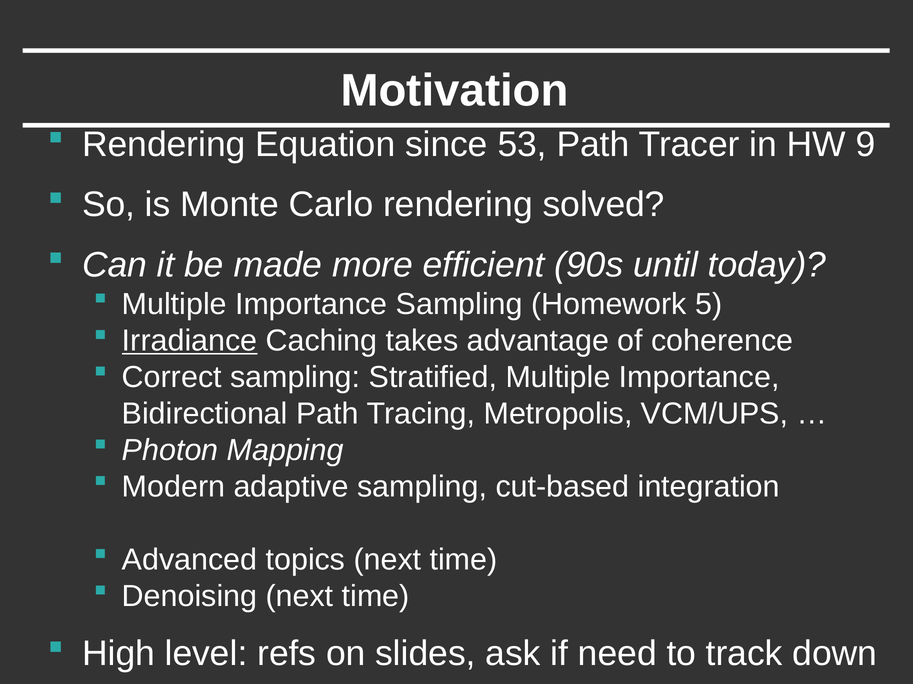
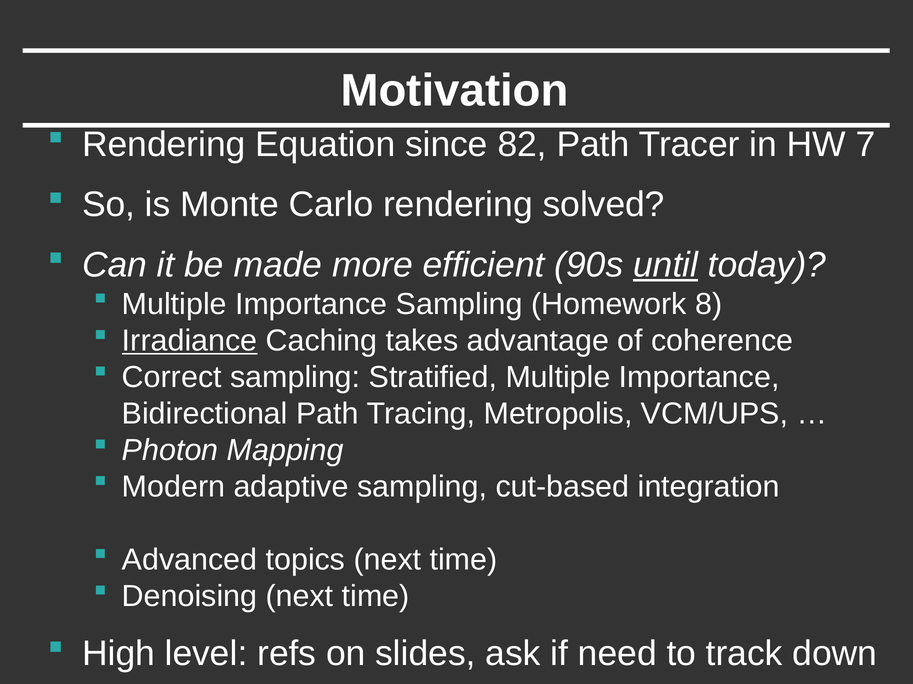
53: 53 -> 82 (522, 144)
9: 9 -> 7 (866, 144)
until underline: none -> present (666, 265)
5: 5 -> 8 (709, 305)
